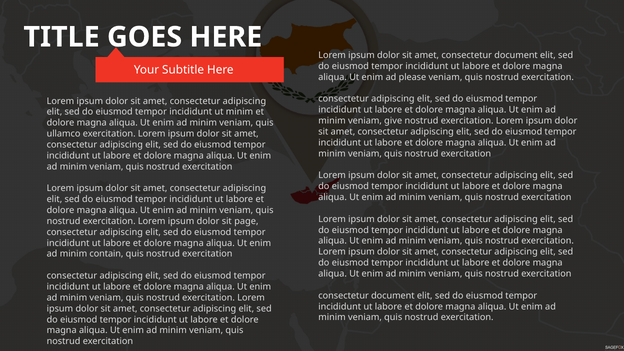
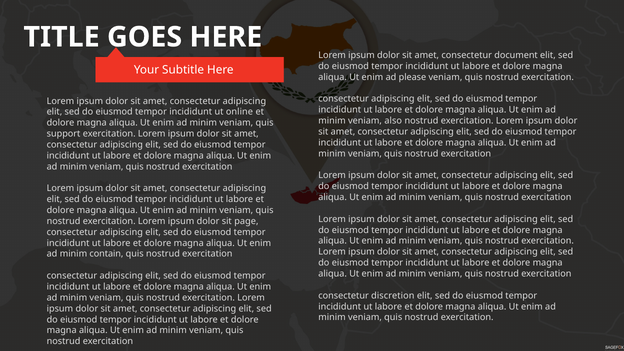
ut minim: minim -> online (239, 112)
give: give -> also (393, 121)
ullamco: ullamco -> support (64, 134)
document: document -> discretion (393, 296)
